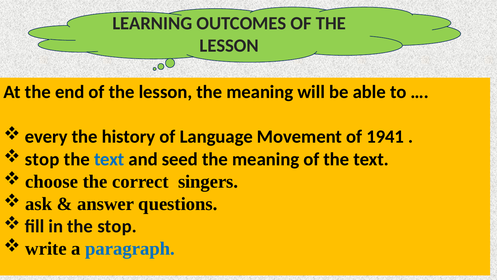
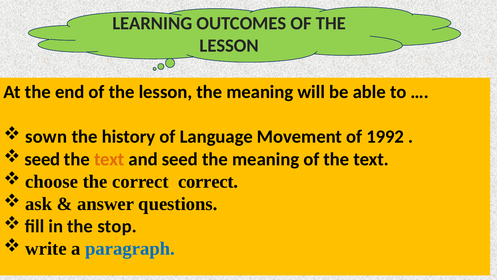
every: every -> sown (46, 137)
1941: 1941 -> 1992 (385, 137)
stop: stop -> seed (42, 159)
text colour: blue -> orange (109, 159)
correct singers: singers -> correct (208, 181)
